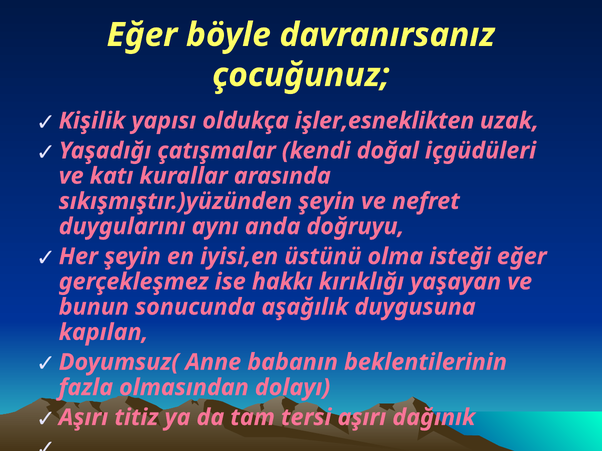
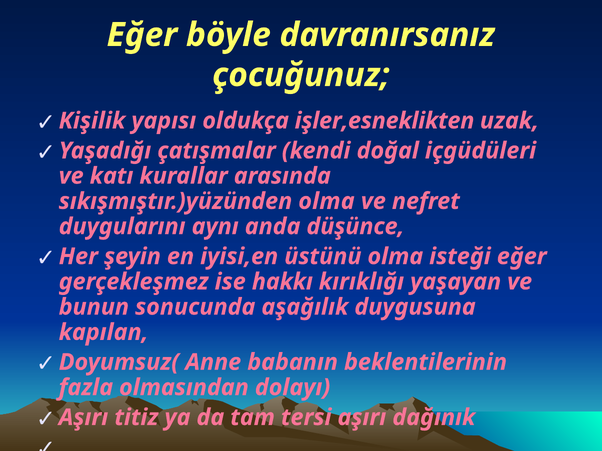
sıkışmıştır.)yüzünden şeyin: şeyin -> olma (326, 201)
doğruyu: doğruyu -> düşünce (355, 227)
